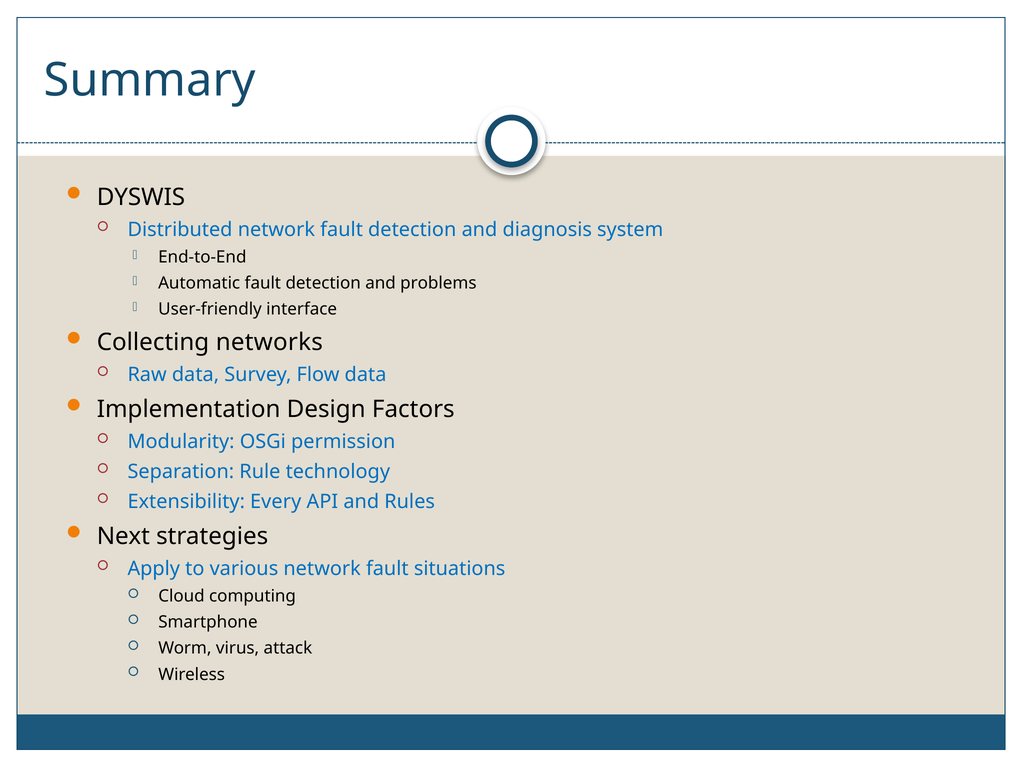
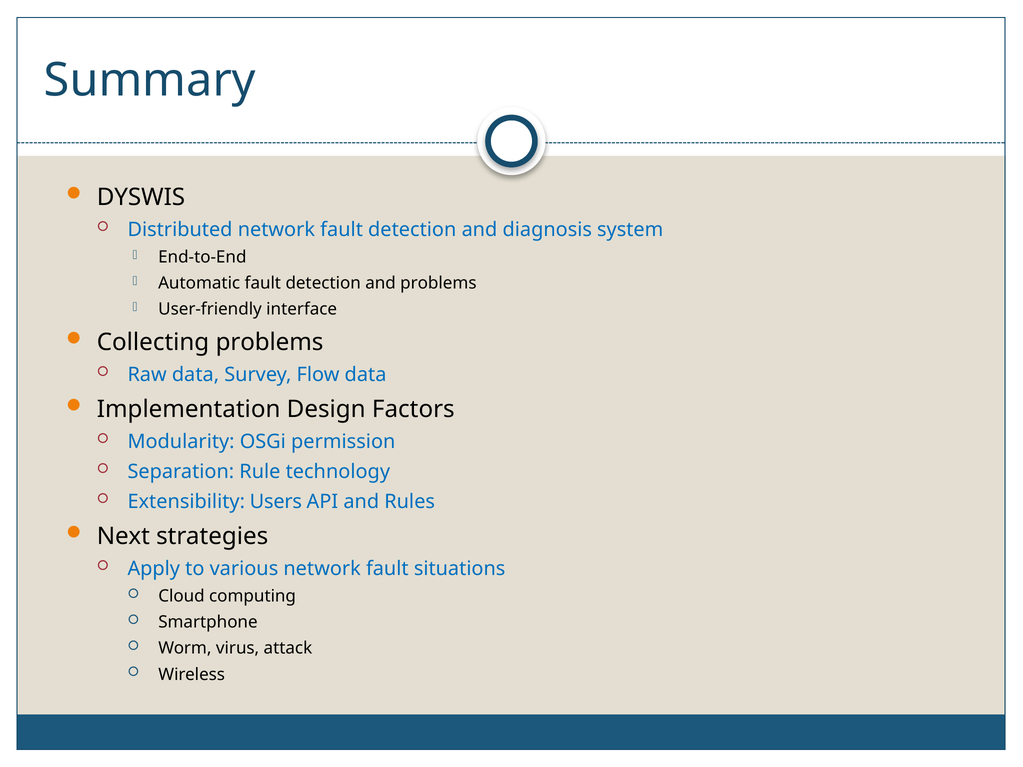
Collecting networks: networks -> problems (269, 342)
Every: Every -> Users (276, 502)
